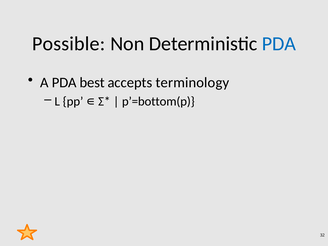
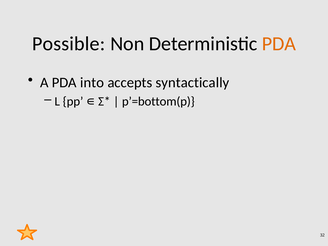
PDA colour: blue -> orange (279, 44)
best: best -> into (92, 82)
terminology: terminology -> syntactically (192, 82)
